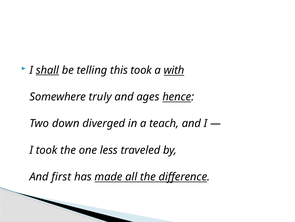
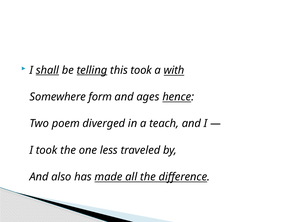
telling underline: none -> present (92, 70)
truly: truly -> form (100, 97)
down: down -> poem (66, 123)
first: first -> also (61, 176)
